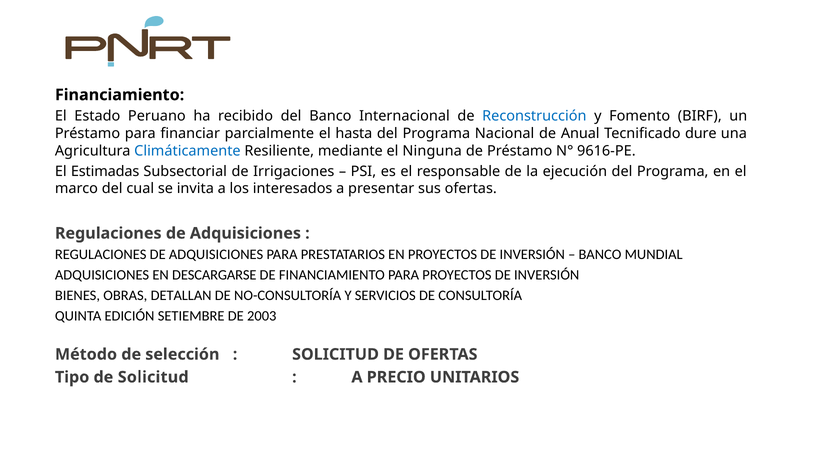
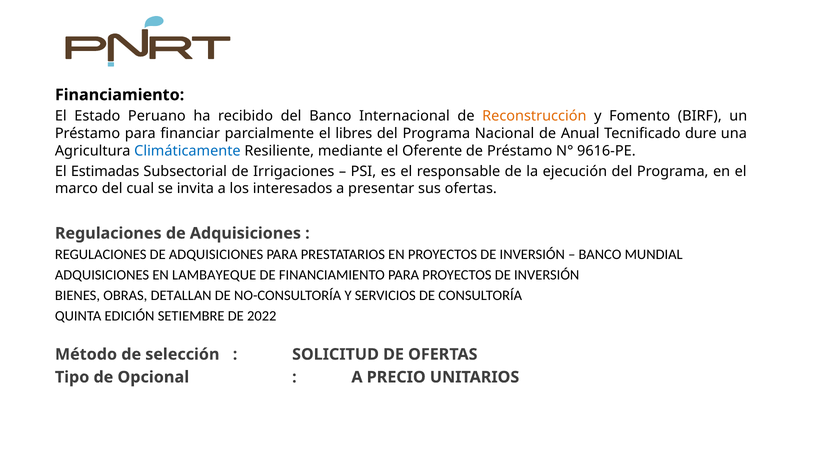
Reconstrucción colour: blue -> orange (534, 116)
hasta: hasta -> libres (354, 134)
Ninguna: Ninguna -> Oferente (432, 151)
DESCARGARSE: DESCARGARSE -> LAMBAYEQUE (214, 275)
2003: 2003 -> 2022 (262, 316)
de Solicitud: Solicitud -> Opcional (153, 378)
